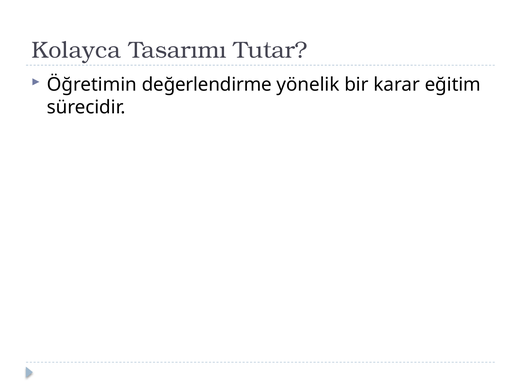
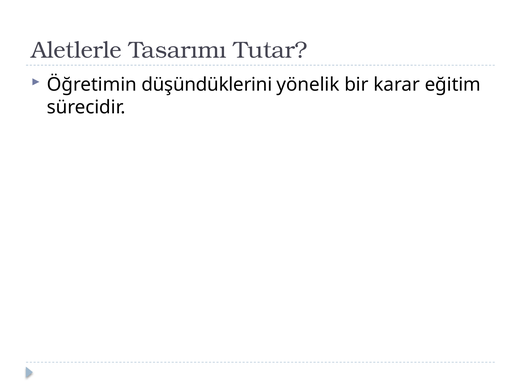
Kolayca: Kolayca -> Aletlerle (76, 50)
değerlendirme: değerlendirme -> düşündüklerini (207, 85)
